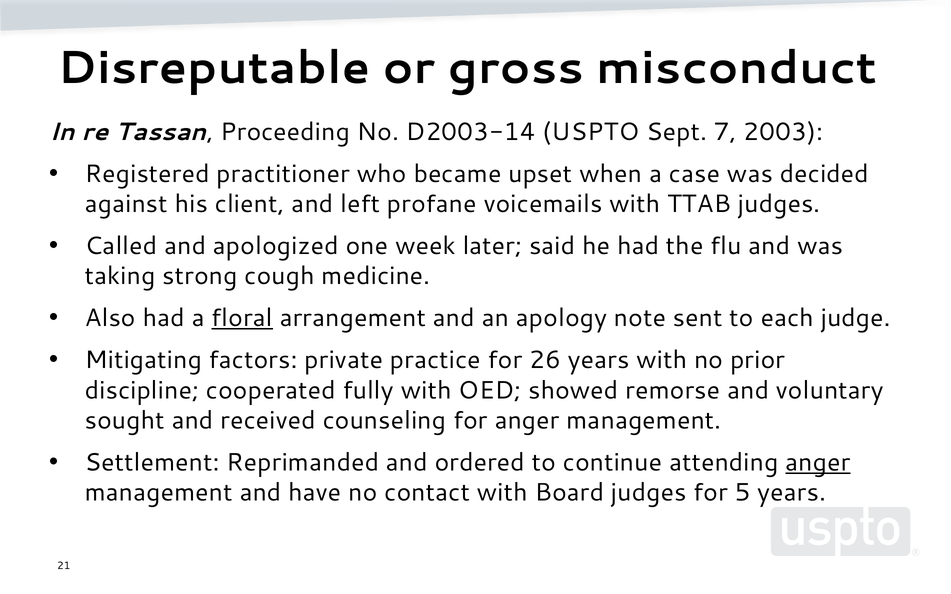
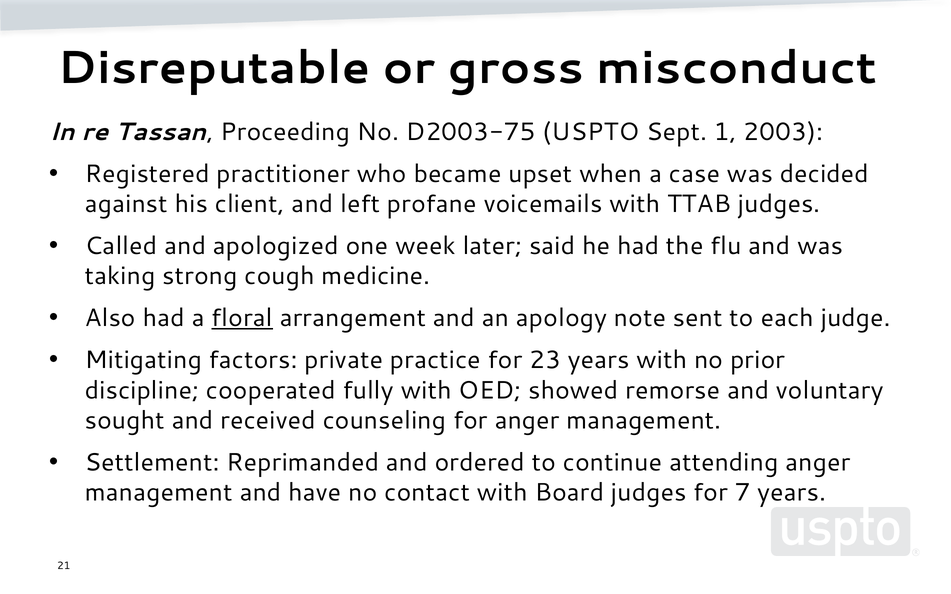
D2003-14: D2003-14 -> D2003-75 (471, 132)
7: 7 -> 1 (725, 132)
26: 26 -> 23 (545, 360)
anger underline: present -> none (818, 463)
5: 5 -> 7 (743, 493)
